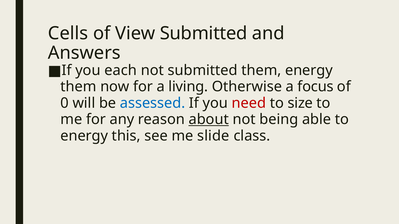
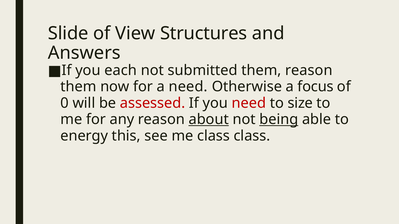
Cells: Cells -> Slide (68, 34)
View Submitted: Submitted -> Structures (204, 34)
them energy: energy -> reason (309, 70)
a living: living -> need (188, 87)
assessed colour: blue -> red (153, 103)
being underline: none -> present (279, 120)
me slide: slide -> class (213, 136)
